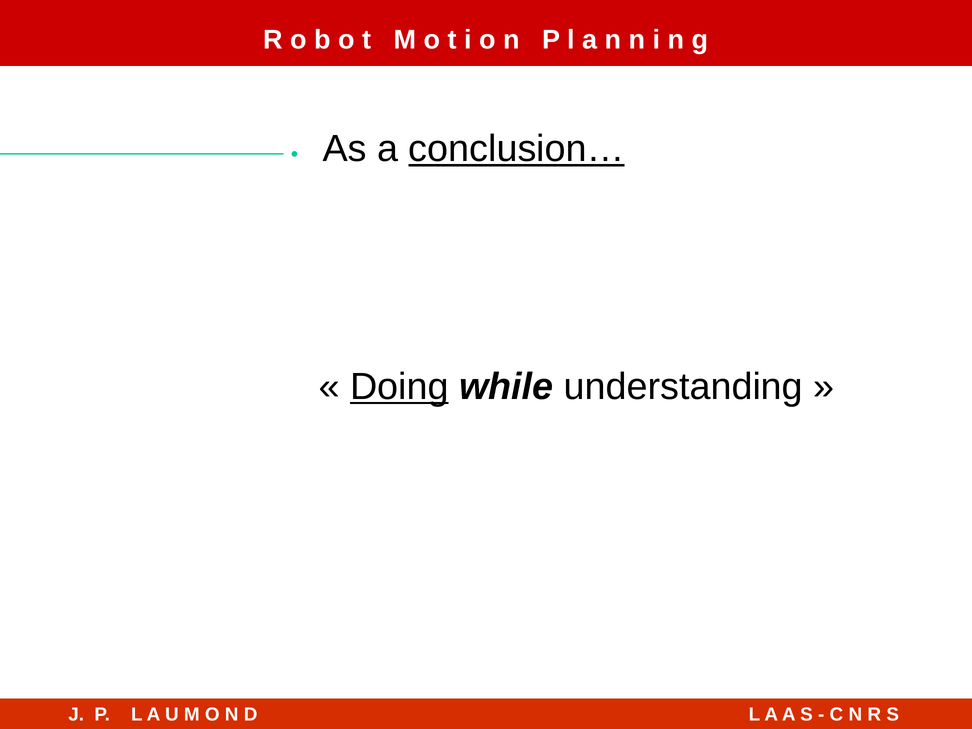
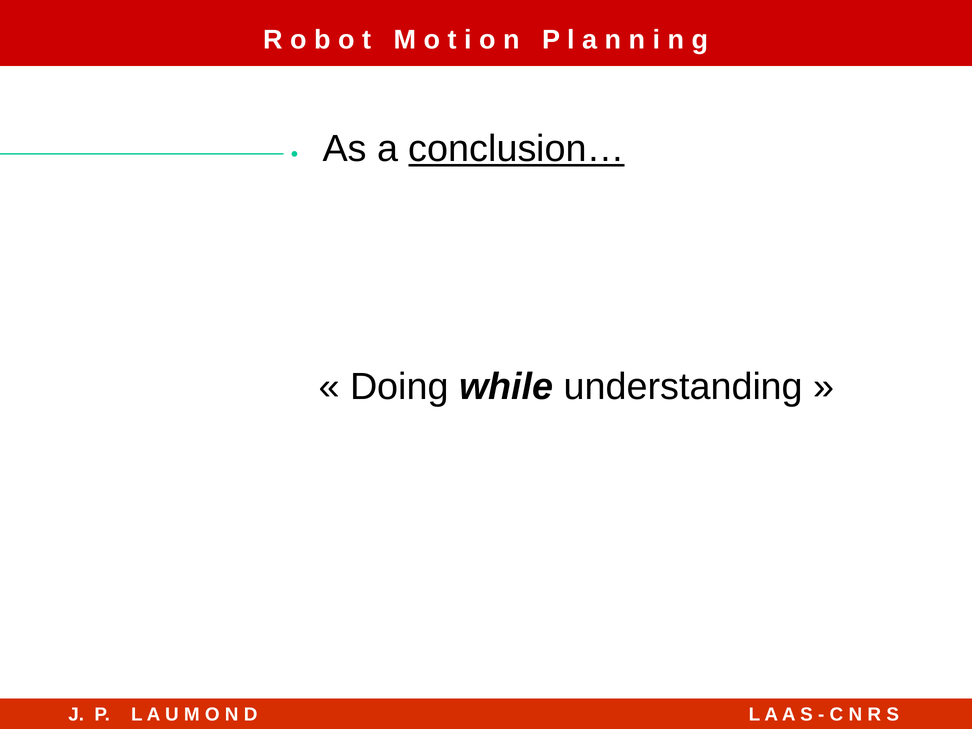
Doing underline: present -> none (399, 387)
